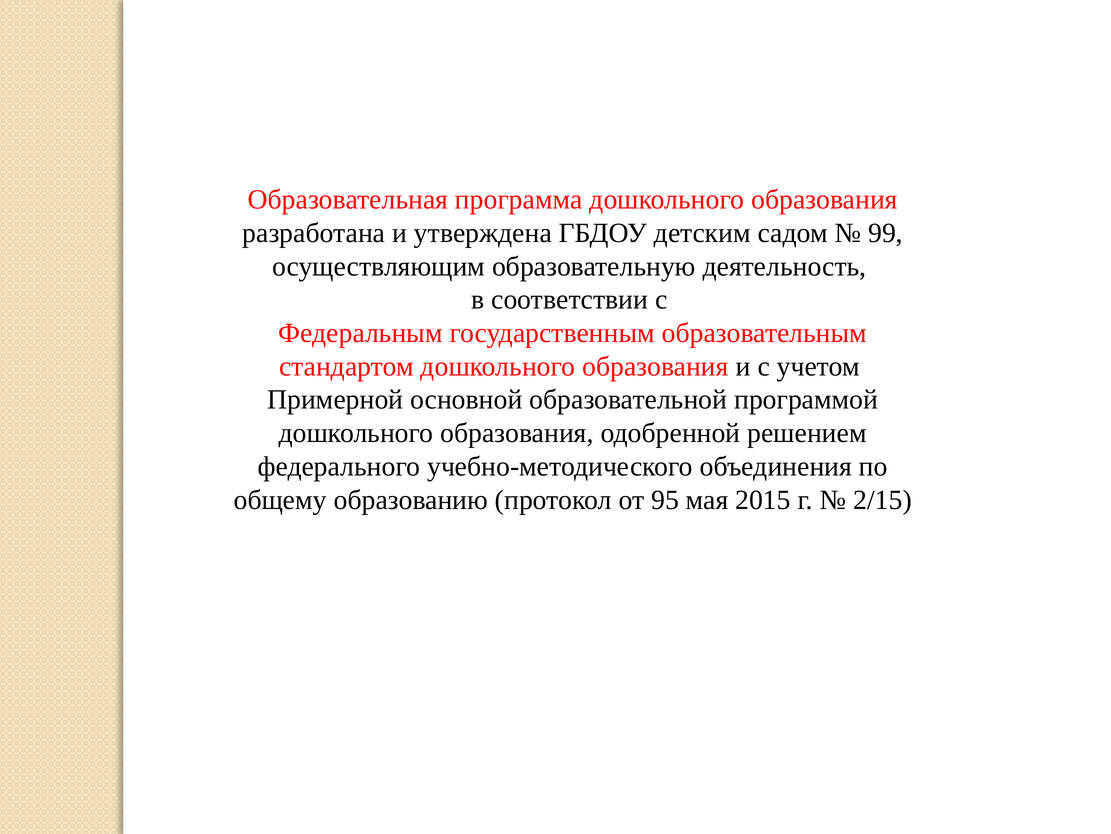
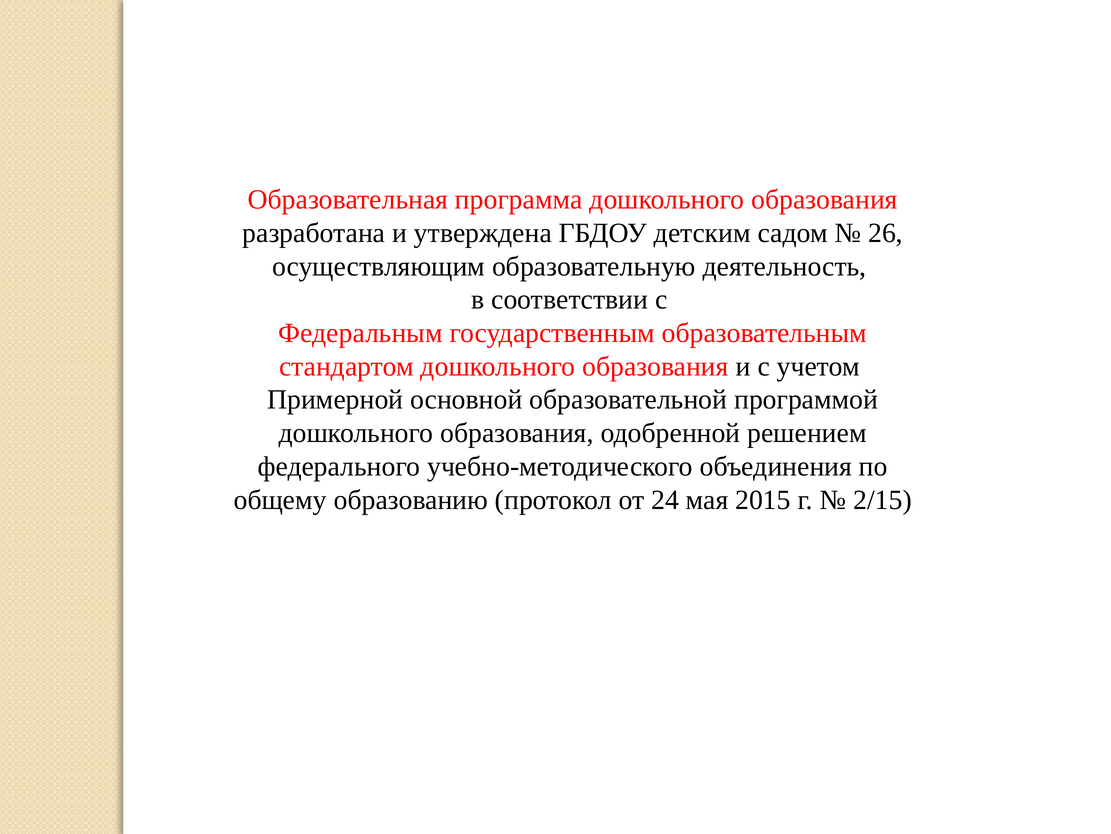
99: 99 -> 26 (886, 233)
95: 95 -> 24 (665, 499)
